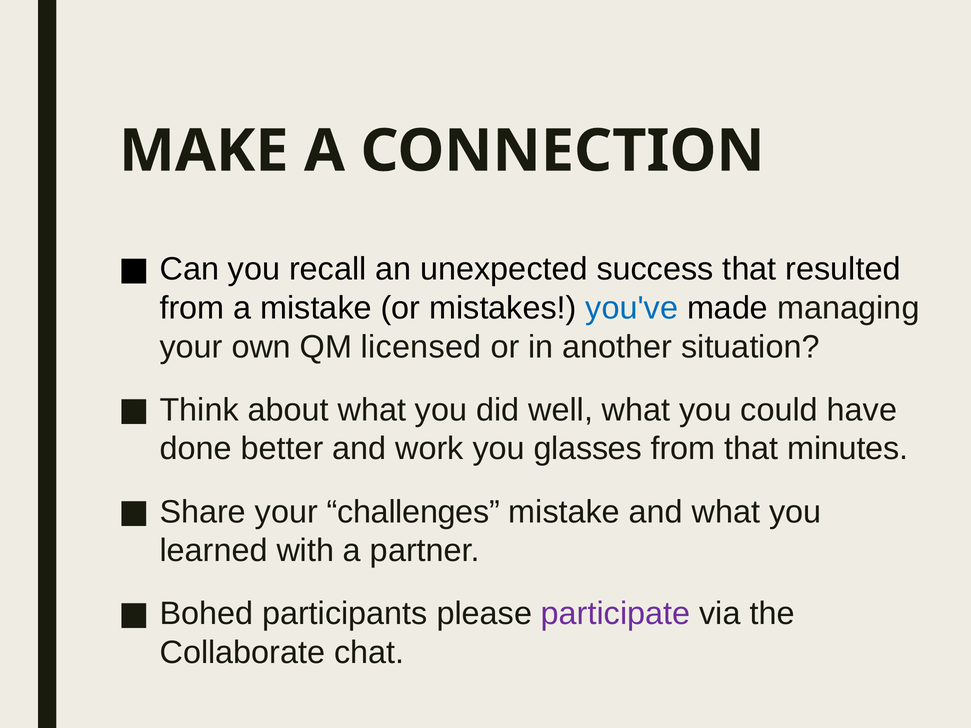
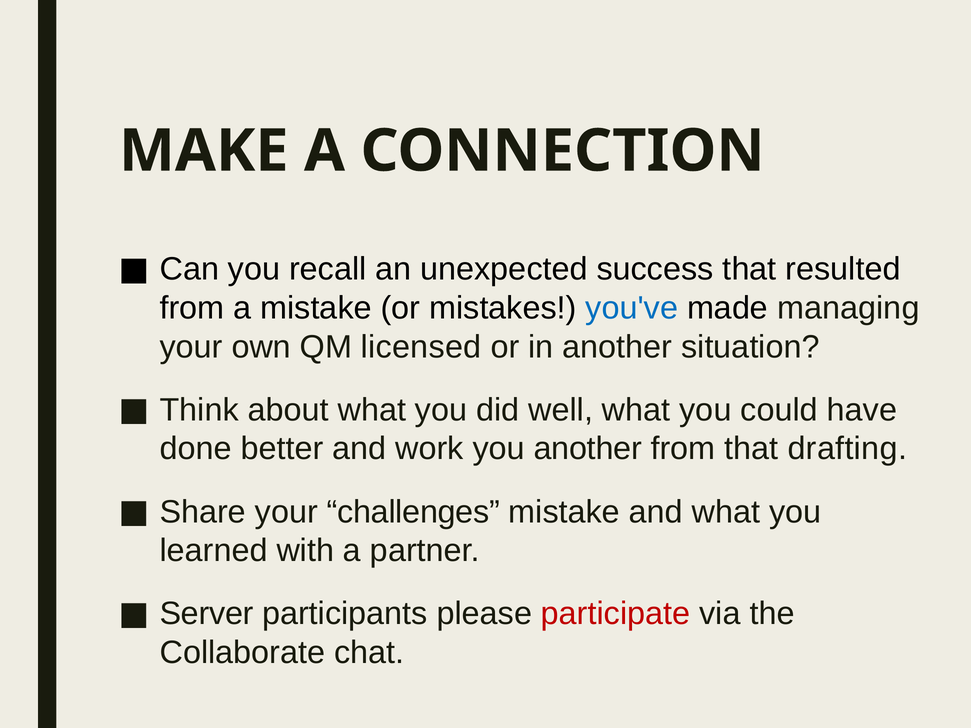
you glasses: glasses -> another (588, 449)
minutes: minutes -> drafting (847, 449)
Bohed: Bohed -> Server (207, 614)
participate colour: purple -> red (616, 614)
